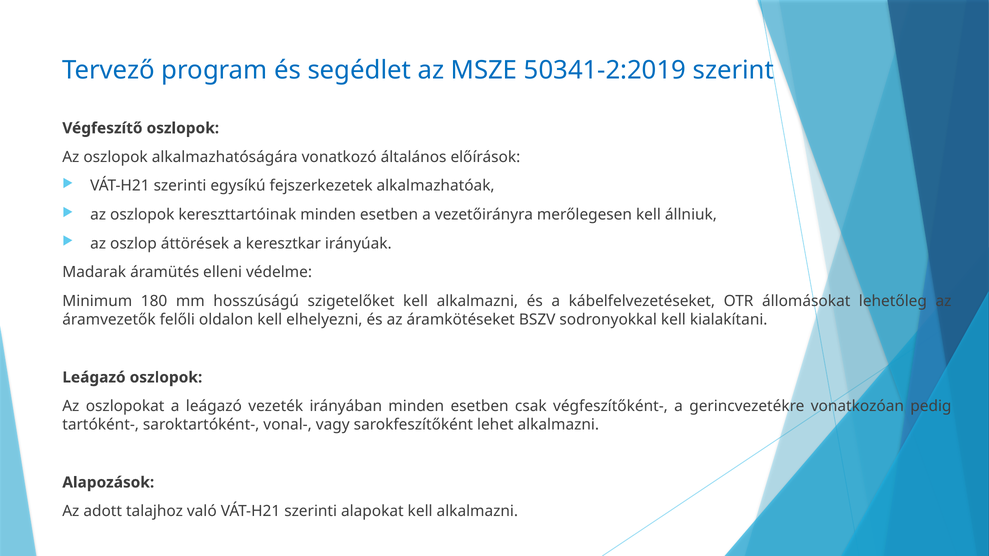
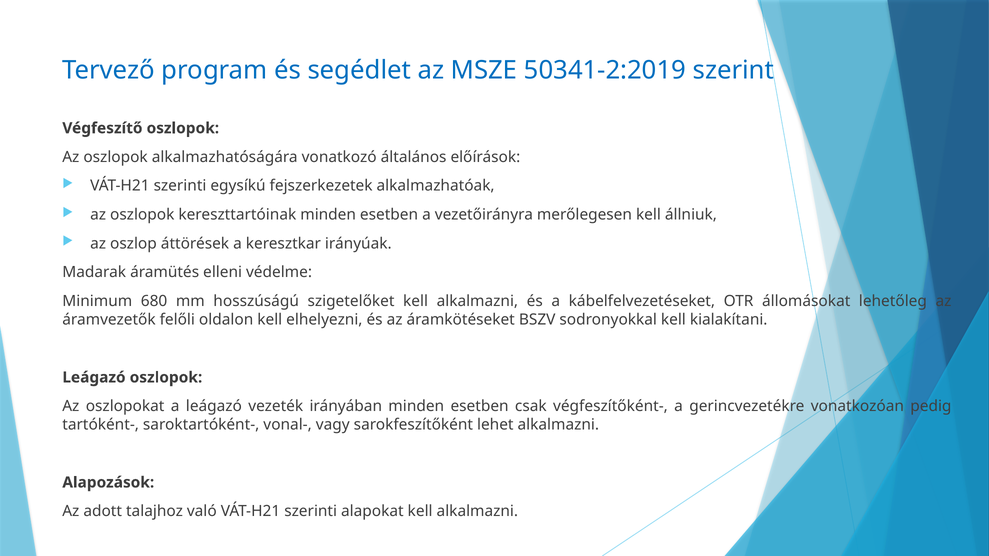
180: 180 -> 680 (154, 301)
